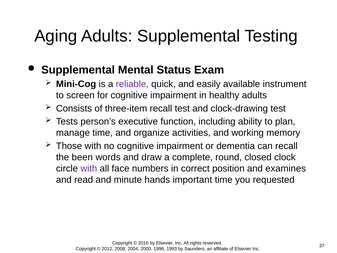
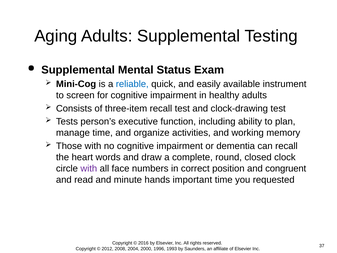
reliable colour: purple -> blue (132, 84)
been: been -> heart (82, 157)
examines: examines -> congruent (286, 168)
